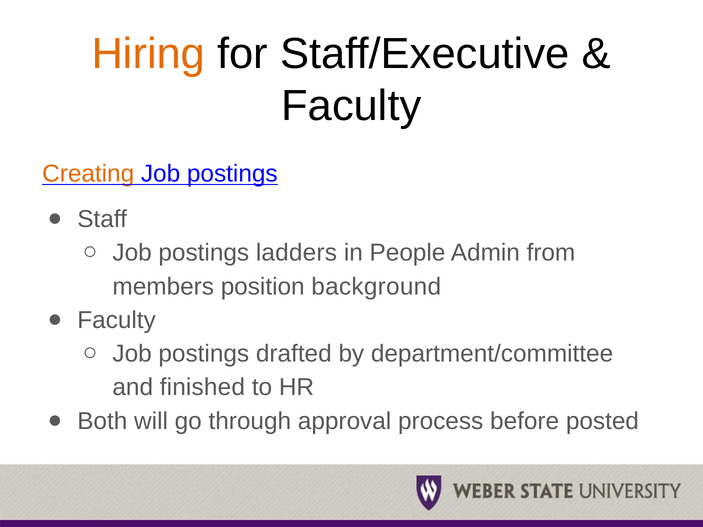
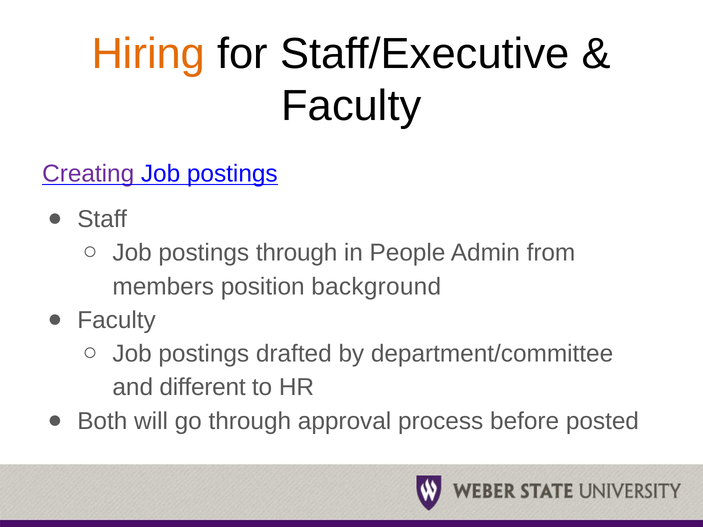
Creating colour: orange -> purple (88, 174)
postings ladders: ladders -> through (297, 253)
finished: finished -> different (203, 388)
